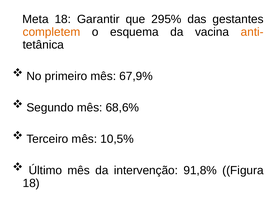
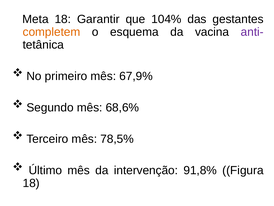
295%: 295% -> 104% (166, 19)
anti- colour: orange -> purple (252, 32)
10,5%: 10,5% -> 78,5% (117, 139)
